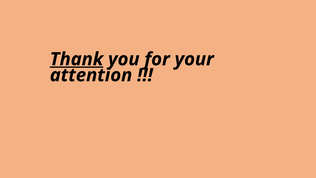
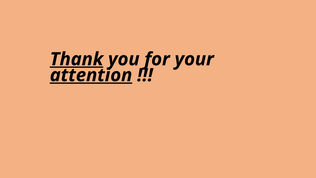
attention underline: none -> present (91, 75)
